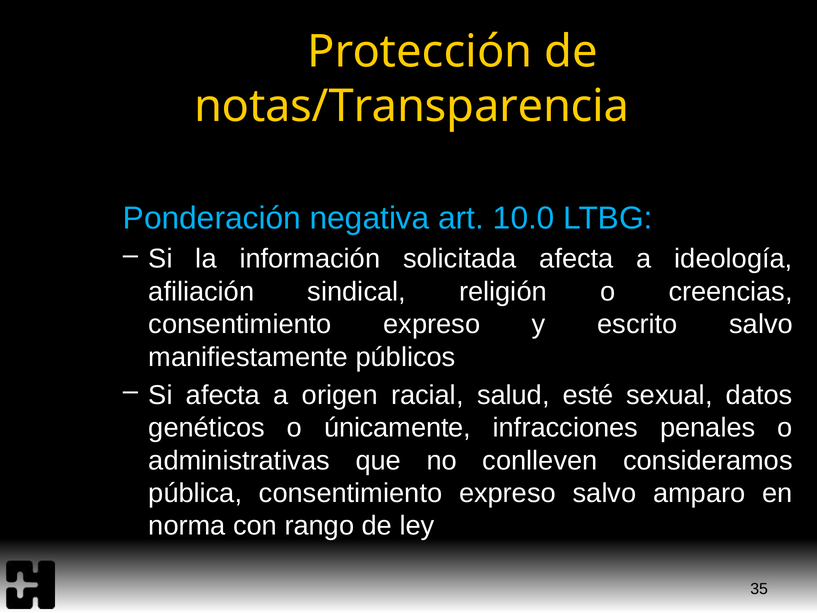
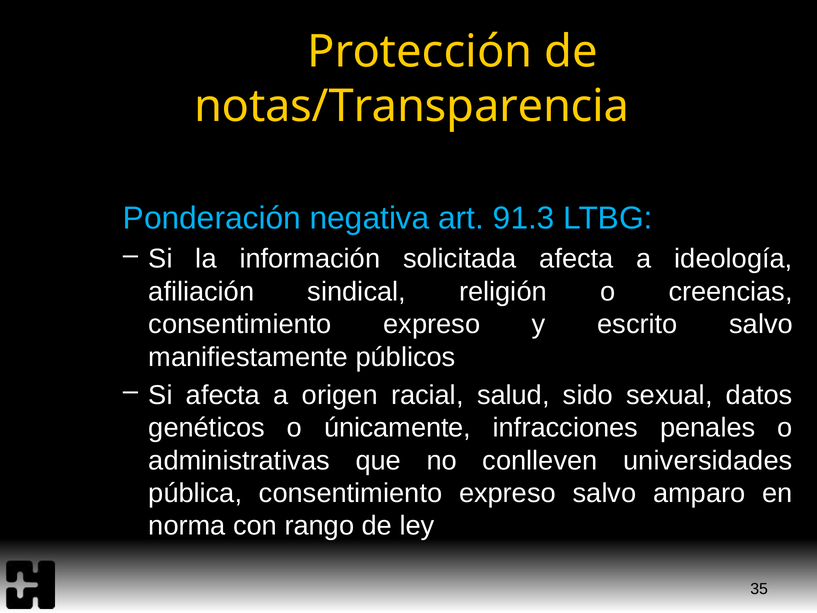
10.0: 10.0 -> 91.3 (524, 218)
esté: esté -> sido (588, 395)
consideramos: consideramos -> universidades (708, 460)
